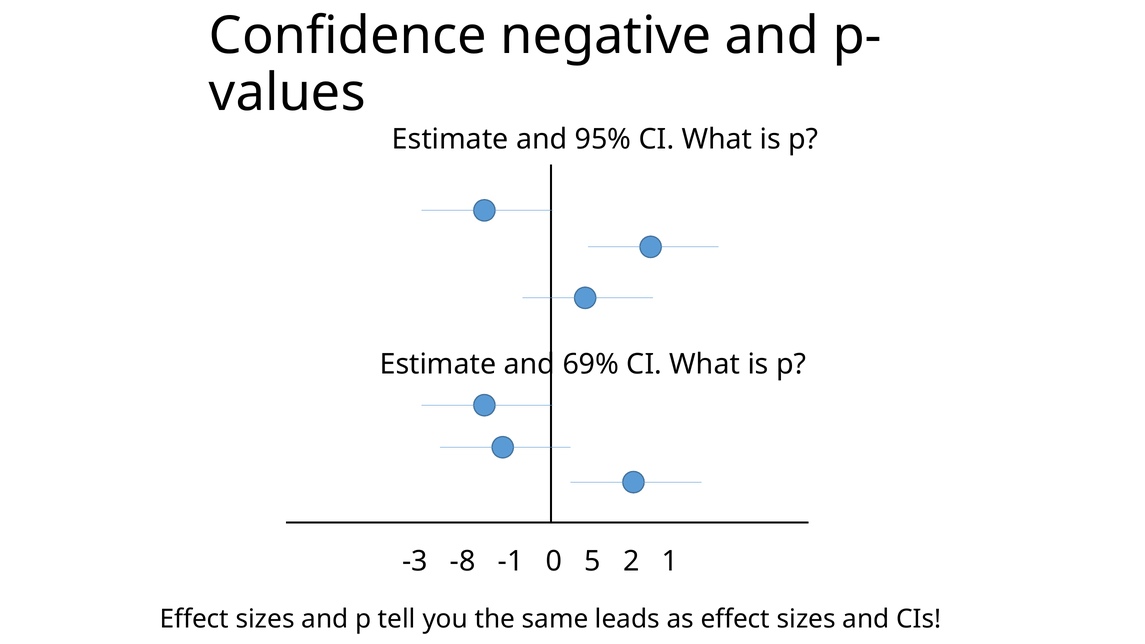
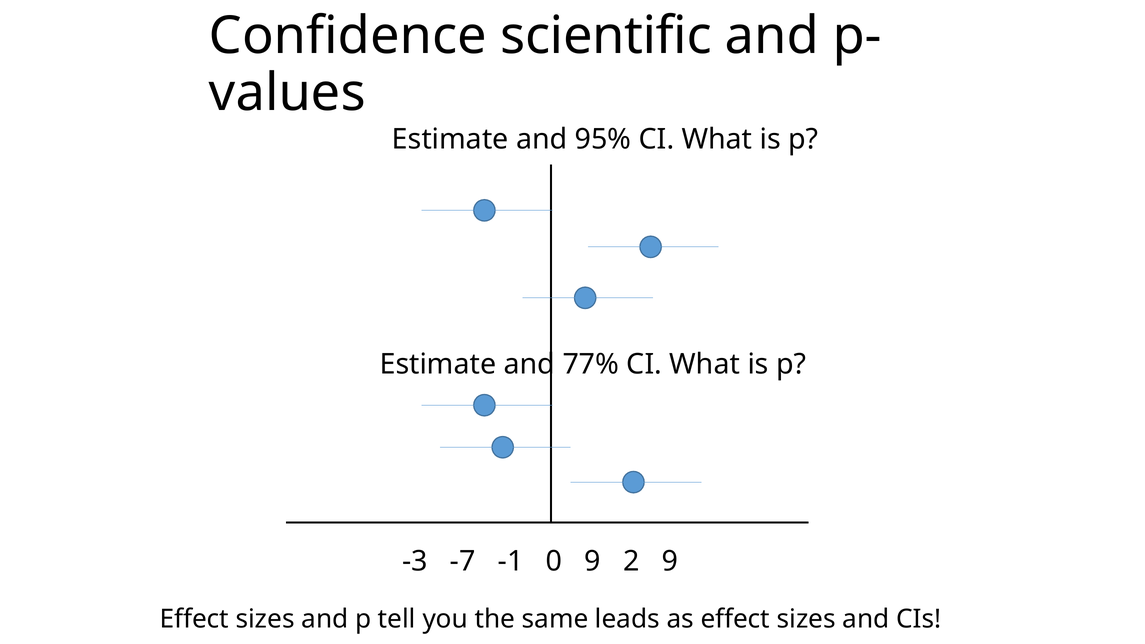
negative: negative -> scientific (606, 36)
69%: 69% -> 77% (591, 364)
-8: -8 -> -7 (463, 562)
0 5: 5 -> 9 (593, 562)
2 1: 1 -> 9 (670, 562)
